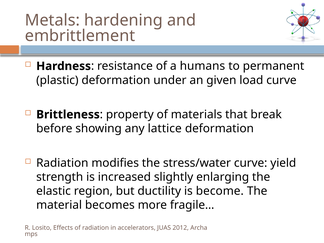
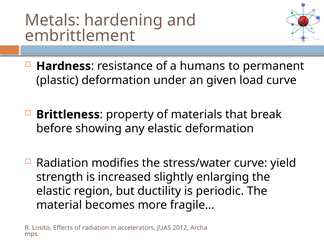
any lattice: lattice -> elastic (165, 129)
become: become -> periodic (220, 191)
